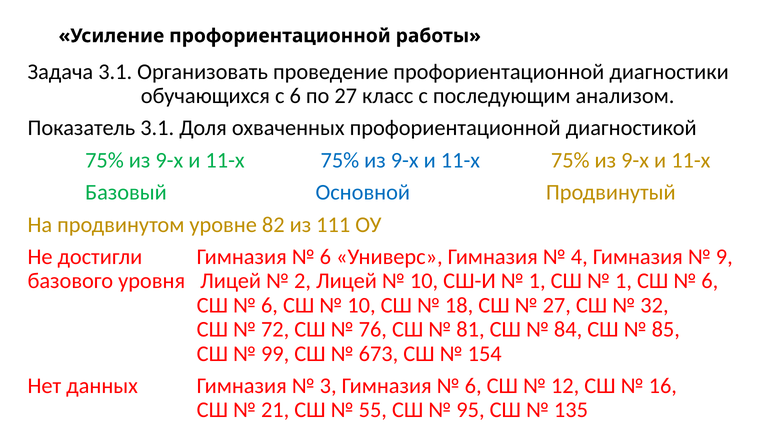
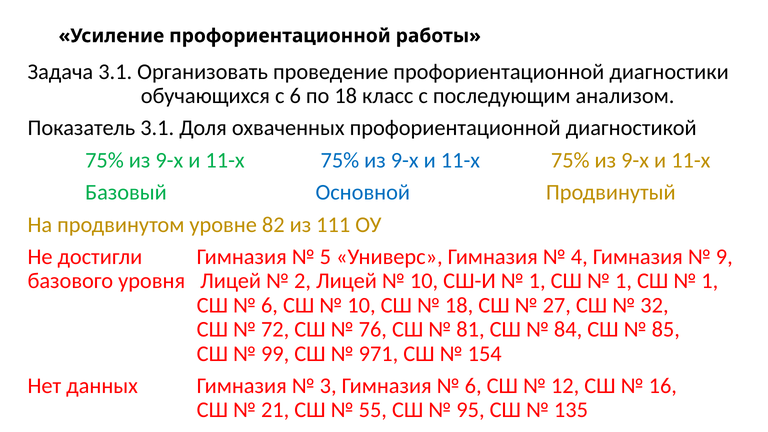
по 27: 27 -> 18 (346, 96)
6: 6 -> 5 (325, 257)
6: 6 -> 1 (710, 281)
673: 673 -> 971 (378, 354)
